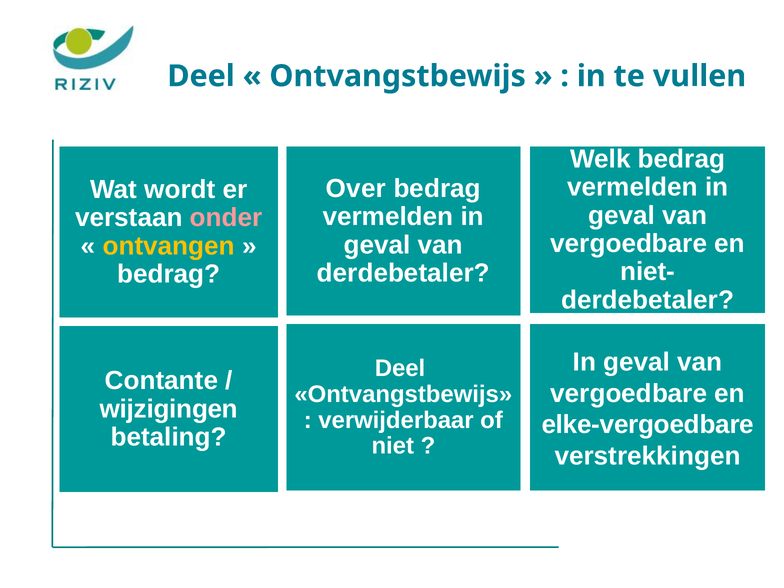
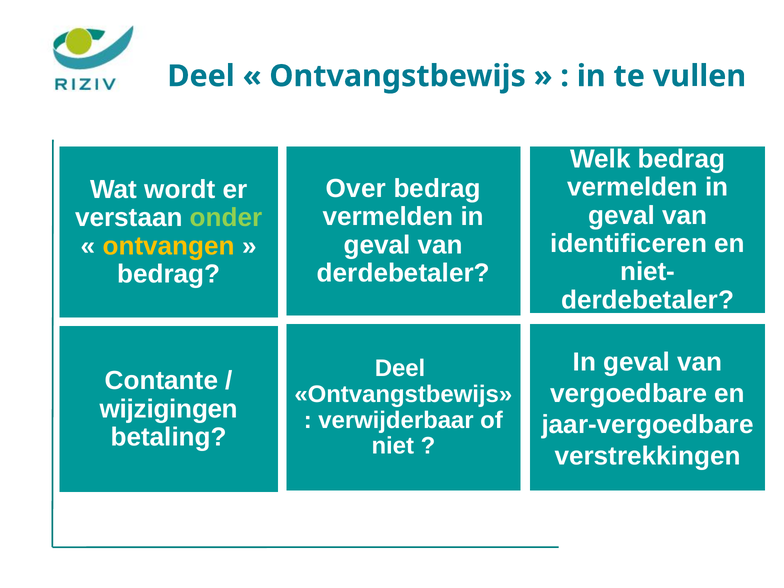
onder colour: pink -> light green (226, 218)
vergoedbare: vergoedbare -> identificeren (629, 244)
elke-vergoedbare: elke-vergoedbare -> jaar-vergoedbare (648, 425)
